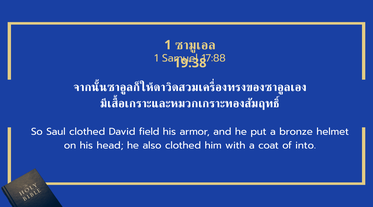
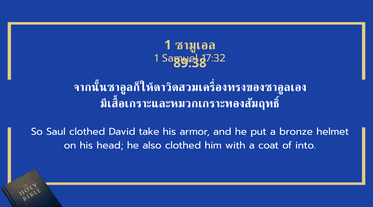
17:88: 17:88 -> 17:32 (214, 58)
19:38: 19:38 -> 89:38 (190, 63)
field: field -> take (149, 132)
